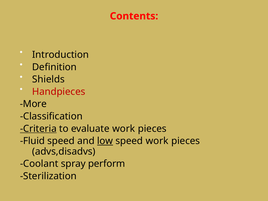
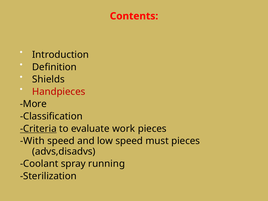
Fluid: Fluid -> With (32, 141)
low underline: present -> none (105, 141)
speed work: work -> must (157, 141)
perform: perform -> running (107, 164)
